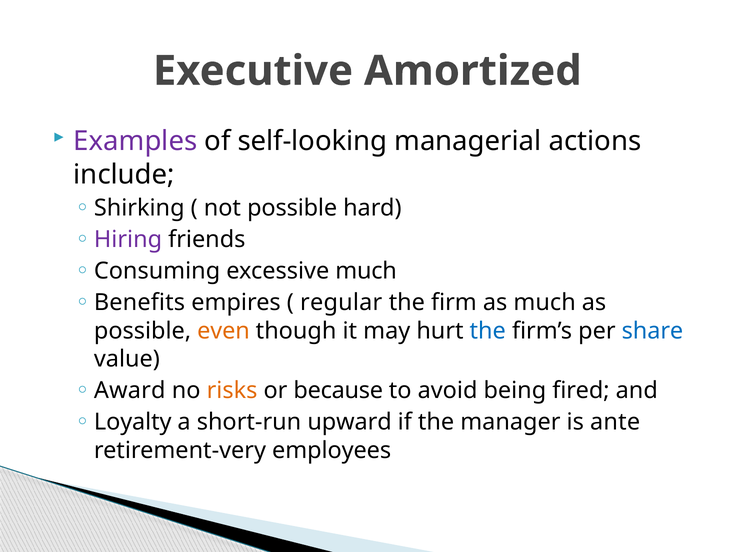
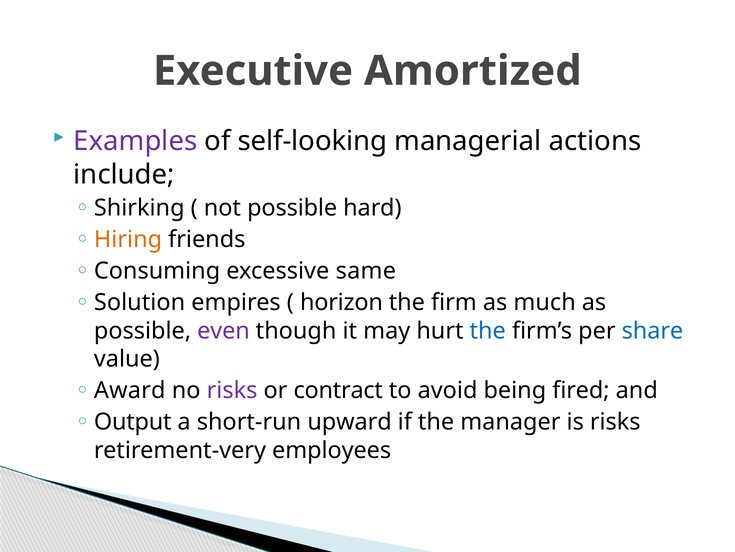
Hiring colour: purple -> orange (128, 239)
excessive much: much -> same (366, 271)
Benefits: Benefits -> Solution (140, 302)
regular: regular -> horizon (341, 302)
even colour: orange -> purple (223, 330)
risks colour: orange -> purple (232, 390)
because: because -> contract (338, 390)
Loyalty: Loyalty -> Output (133, 422)
is ante: ante -> risks (615, 422)
